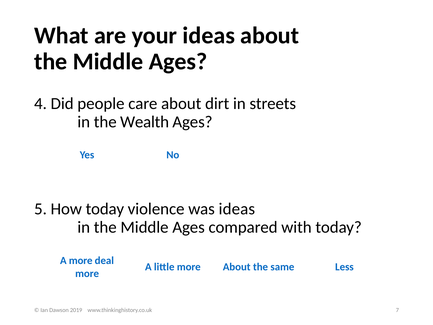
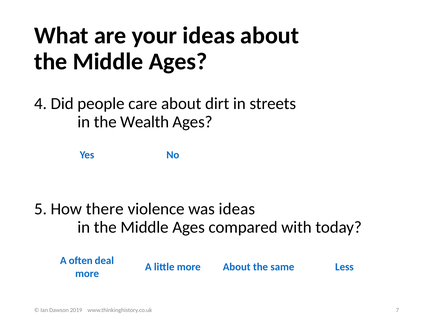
How today: today -> there (105, 209)
A more: more -> often (81, 260)
